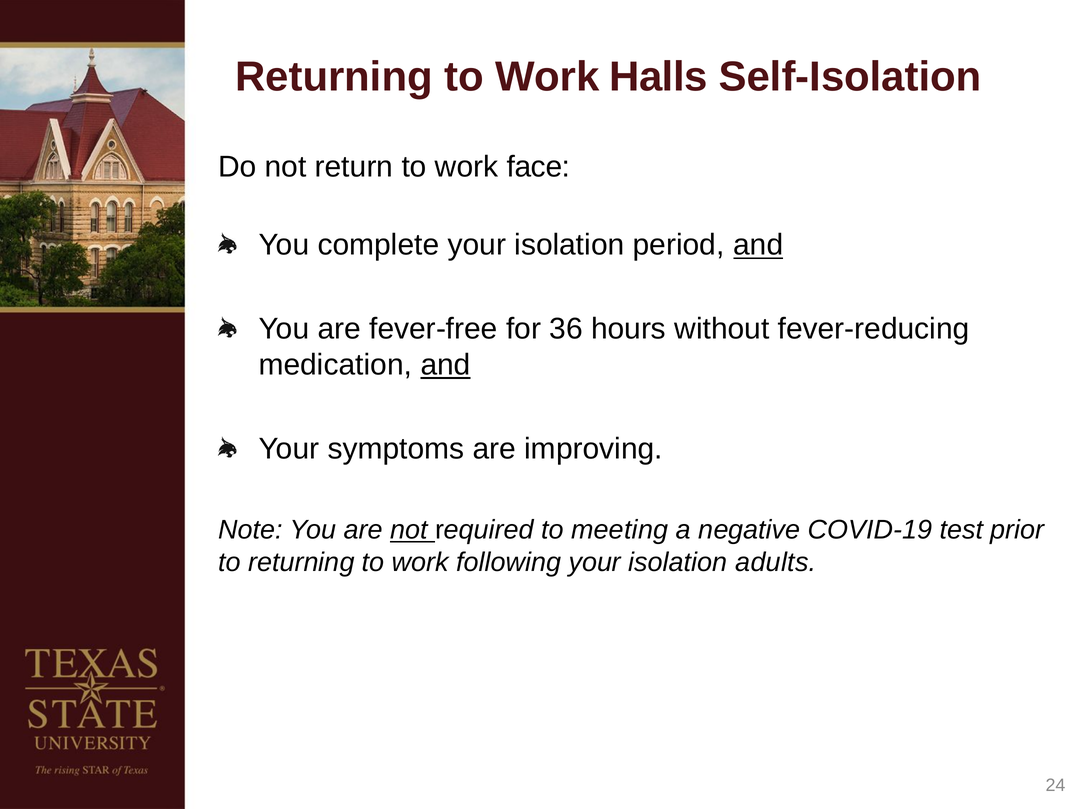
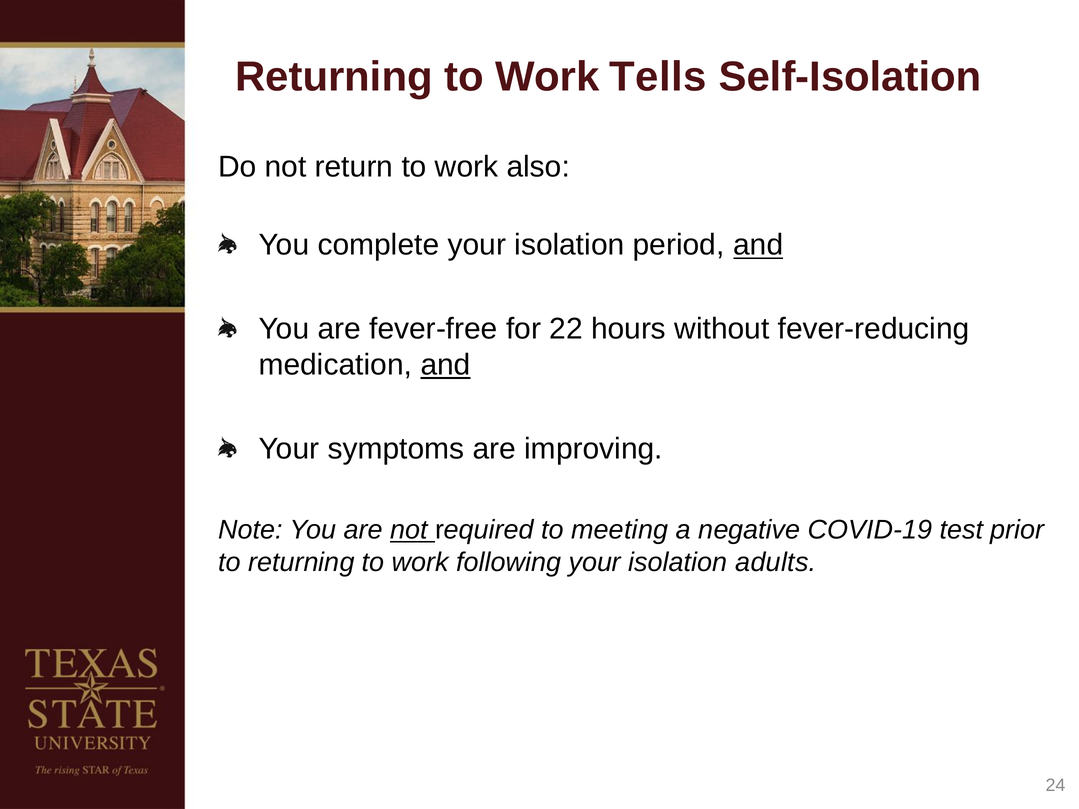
Halls: Halls -> Tells (658, 77)
face: face -> also (538, 167)
36: 36 -> 22 (566, 329)
